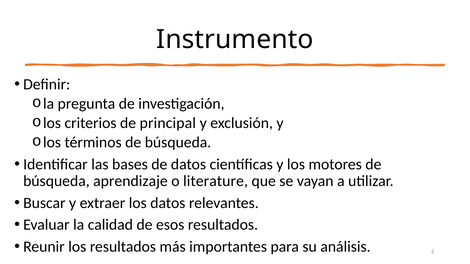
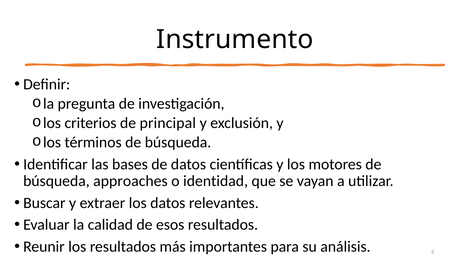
aprendizaje: aprendizaje -> approaches (130, 181)
literature: literature -> identidad (216, 181)
